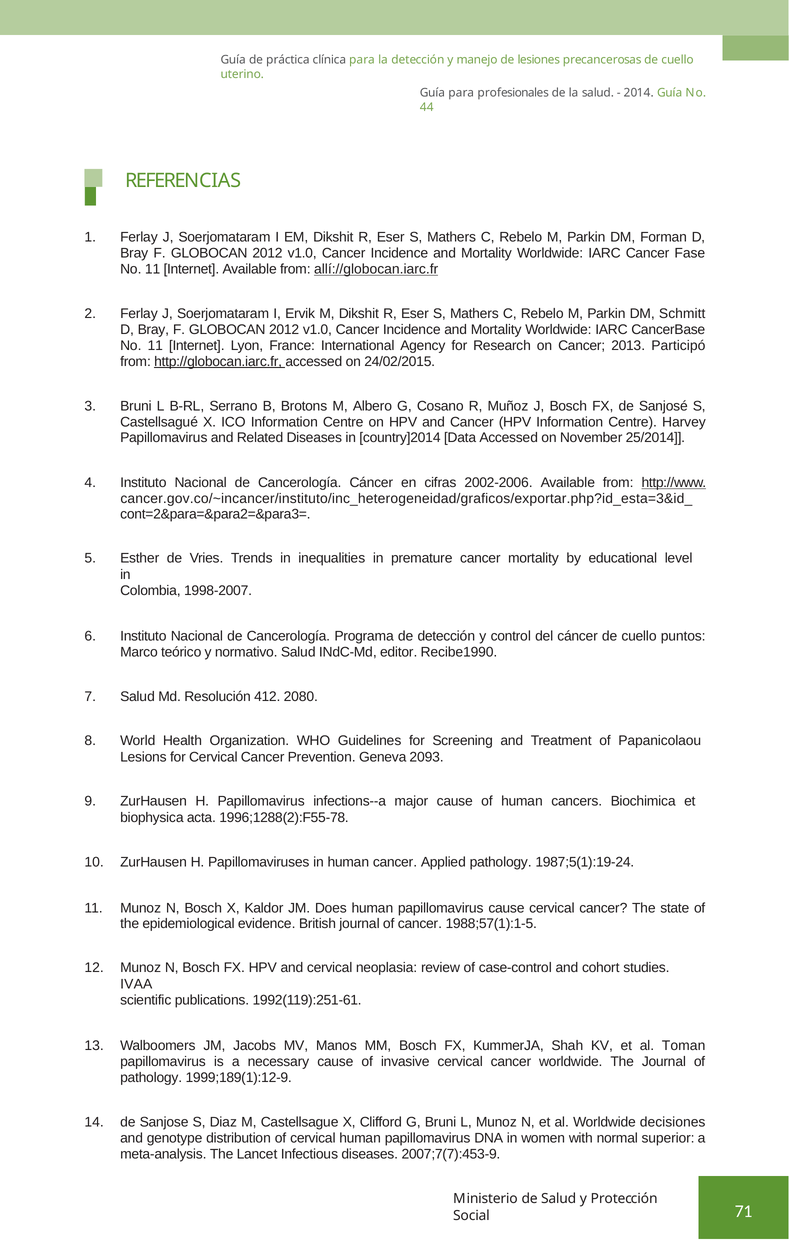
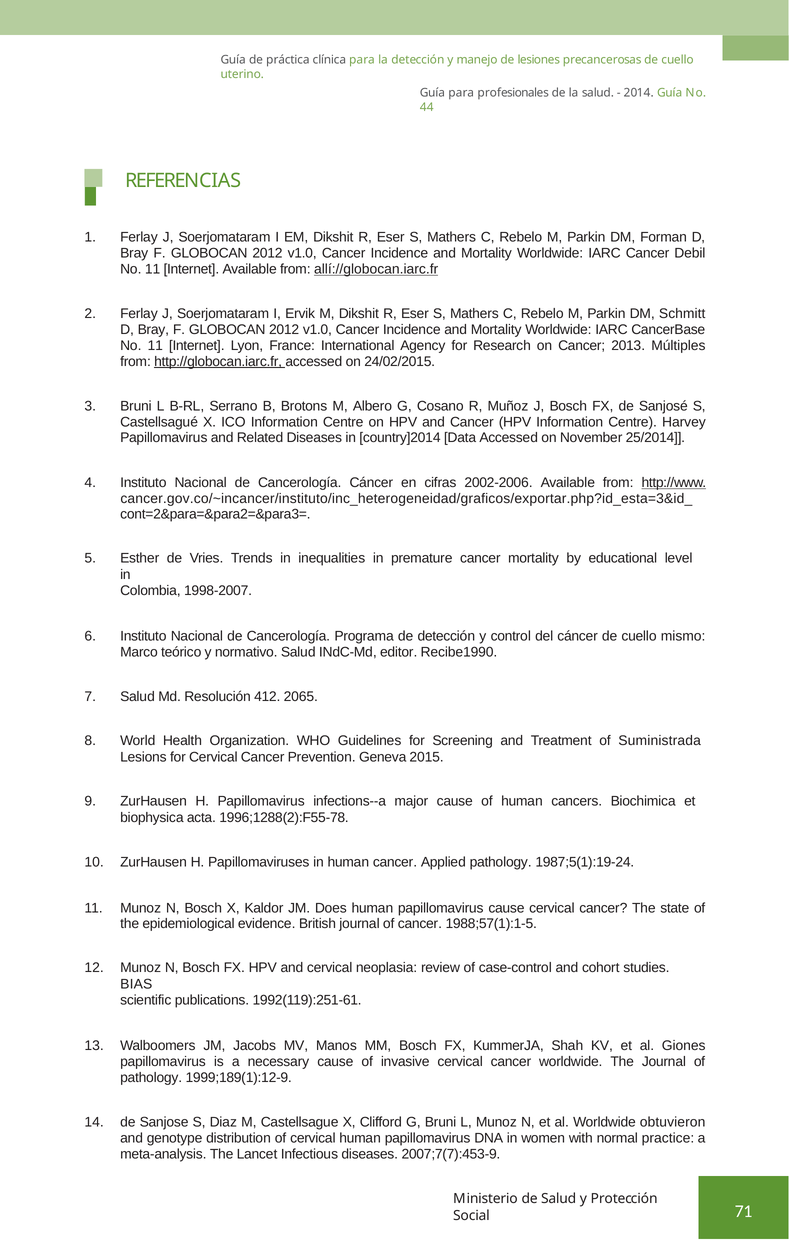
Fase: Fase -> Debil (690, 253)
Participó: Participó -> Múltiples (678, 346)
puntos: puntos -> mismo (683, 636)
2080: 2080 -> 2065 (301, 697)
Papanicolaou: Papanicolaou -> Suministrada (660, 741)
2093: 2093 -> 2015 (427, 757)
IVAA: IVAA -> BIAS (136, 984)
Toman: Toman -> Giones (684, 1046)
decisiones: decisiones -> obtuvieron (673, 1122)
superior: superior -> practice (668, 1138)
